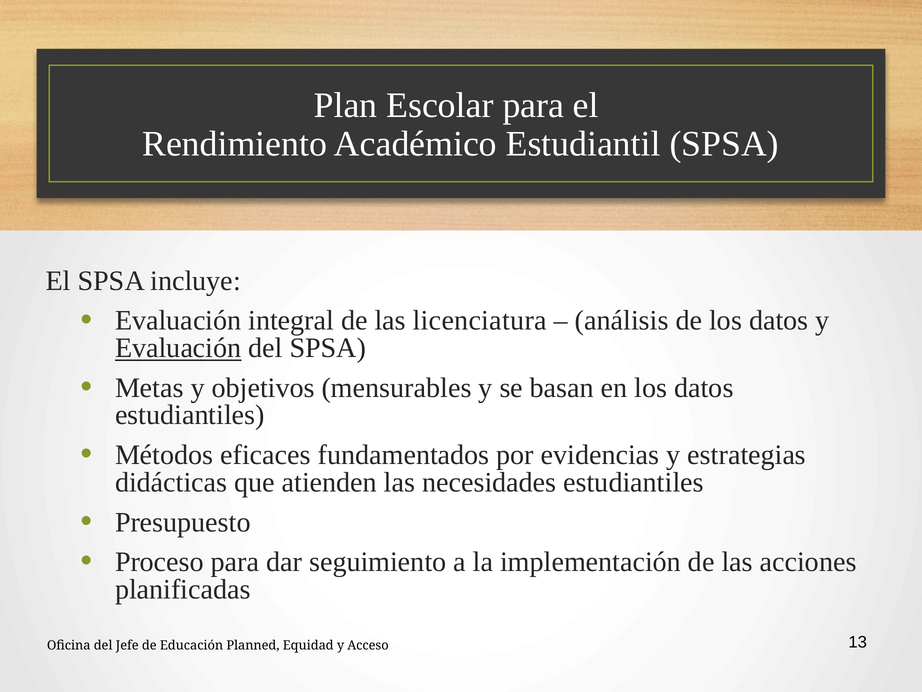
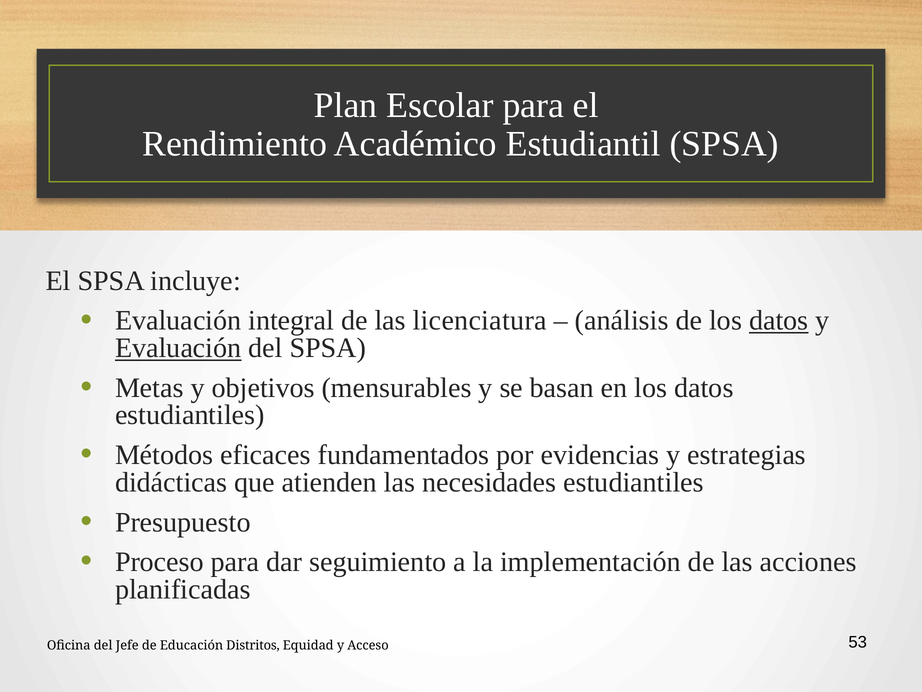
datos underline: none -> present (779, 320)
Planned: Planned -> Distritos (253, 645)
13: 13 -> 53 (858, 642)
